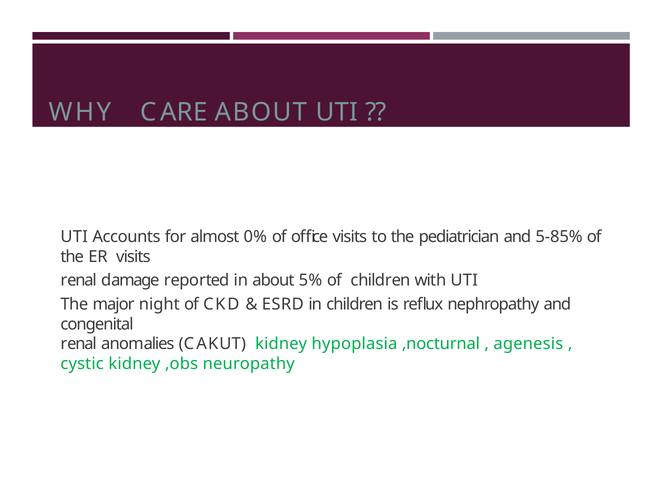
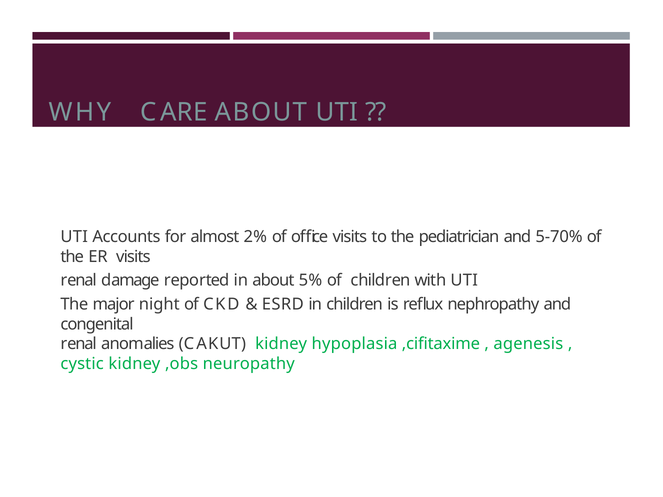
0%: 0% -> 2% (255, 237)
5-85%: 5-85% -> 5-70% (559, 237)
,nocturnal: ,nocturnal -> ,cifitaxime (441, 344)
